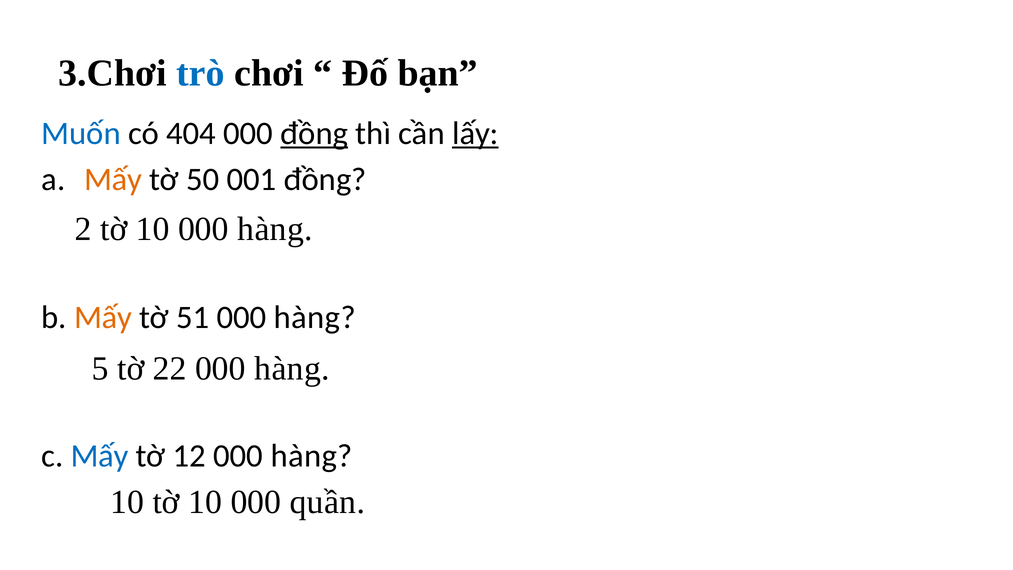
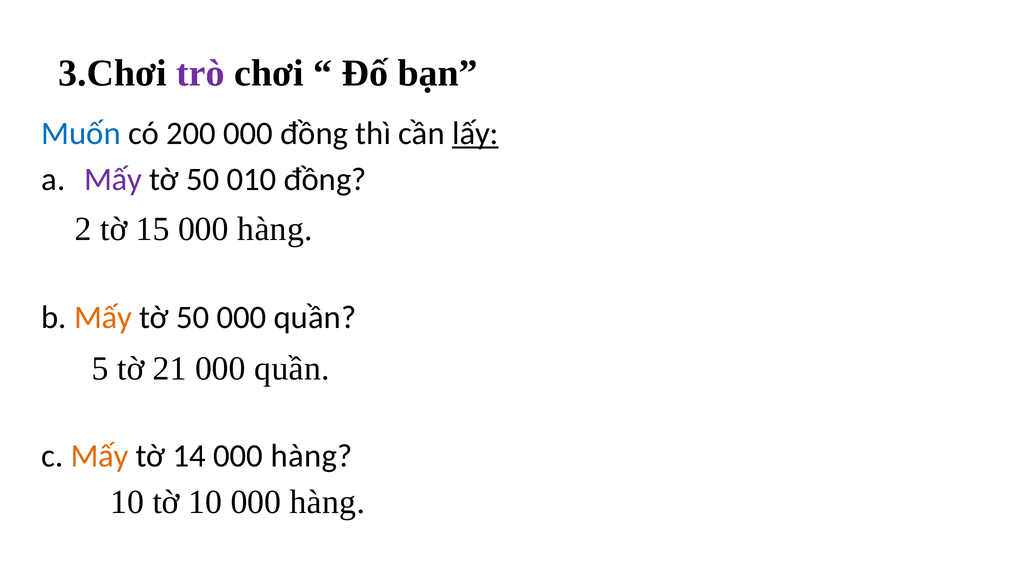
trò colour: blue -> purple (200, 73)
404: 404 -> 200 (191, 133)
đồng underline: present -> none (314, 133)
Mấy colour: orange -> purple (113, 179)
001: 001 -> 010 (251, 179)
2 tờ 10: 10 -> 15 (153, 229)
51: 51 -> 50 (193, 317)
hàng: hàng -> quần (315, 317)
22: 22 -> 21 (170, 368)
hàng: hàng -> quần (292, 368)
Mấy colour: blue -> orange (100, 456)
12: 12 -> 14 (189, 456)
10 000 quần: quần -> hàng (327, 502)
